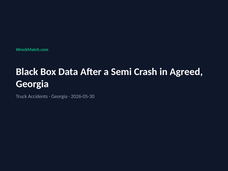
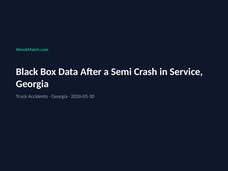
Agreed: Agreed -> Service (186, 72)
